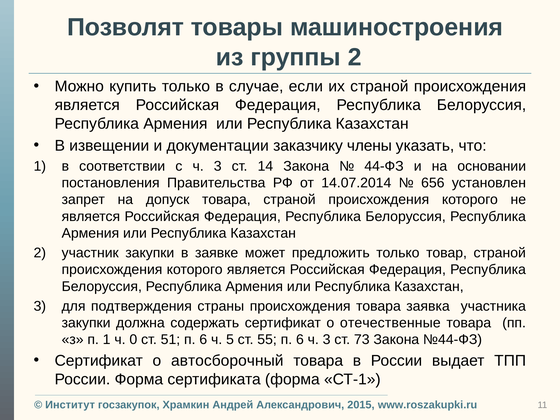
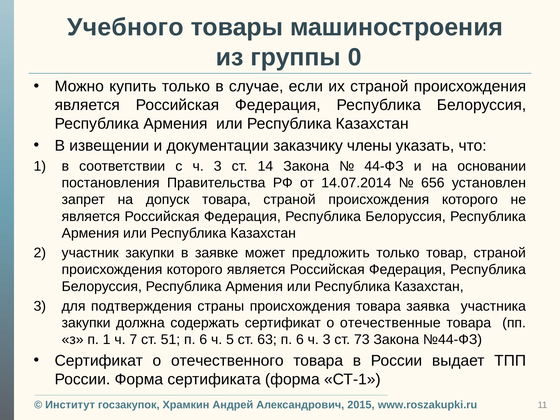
Позволят: Позволят -> Учебного (125, 27)
группы 2: 2 -> 0 (355, 57)
0: 0 -> 7 (133, 340)
55: 55 -> 63 (267, 340)
автосборочный: автосборочный -> отечественного (227, 361)
